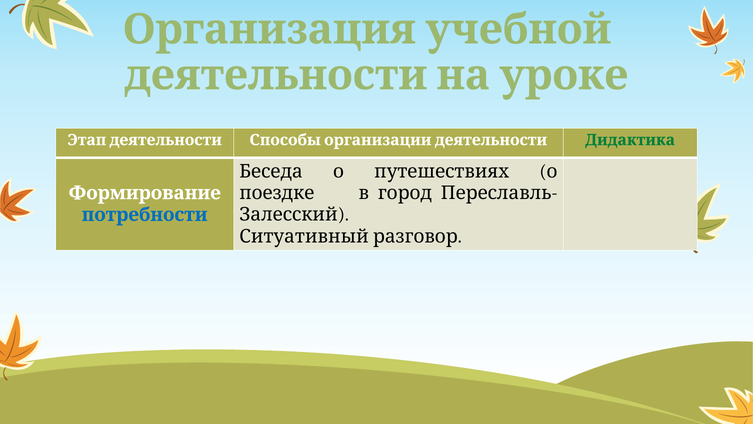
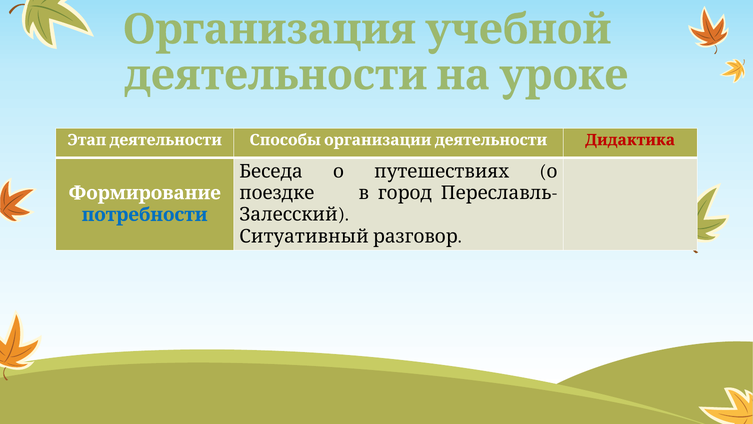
Дидактика colour: green -> red (630, 140)
